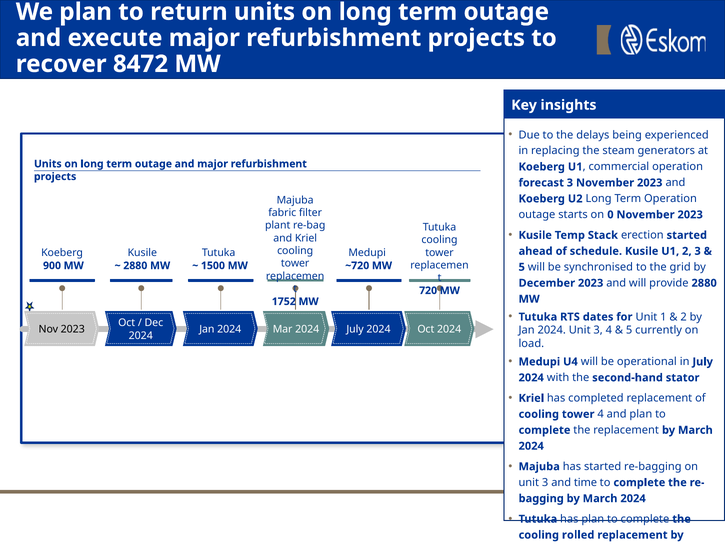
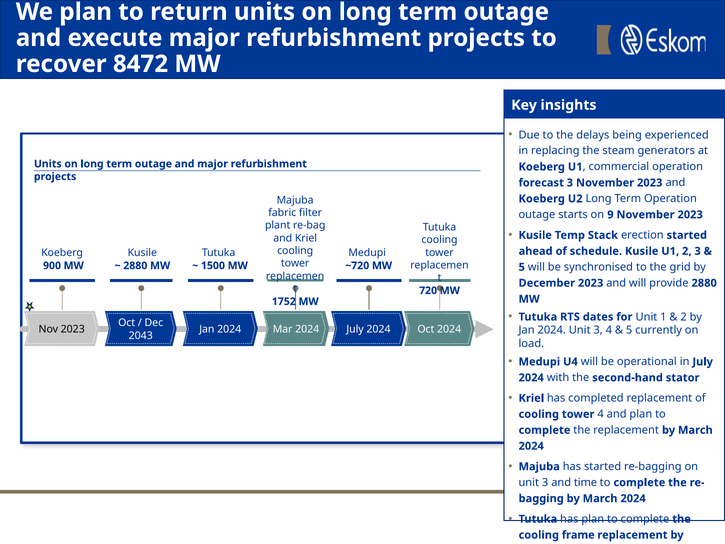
0: 0 -> 9 (610, 215)
2024: 2024 -> 2043 (141, 335)
rolled: rolled -> frame (578, 535)
